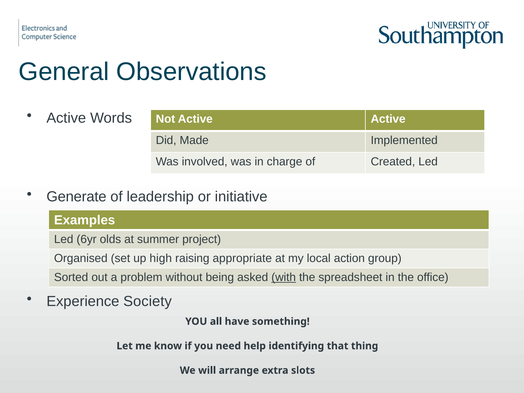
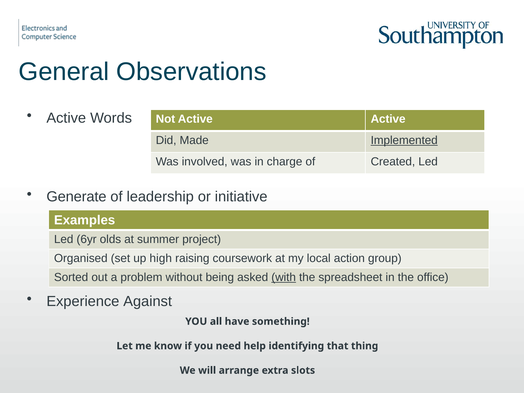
Implemented underline: none -> present (404, 140)
appropriate: appropriate -> coursework (242, 258)
Society: Society -> Against (148, 302)
